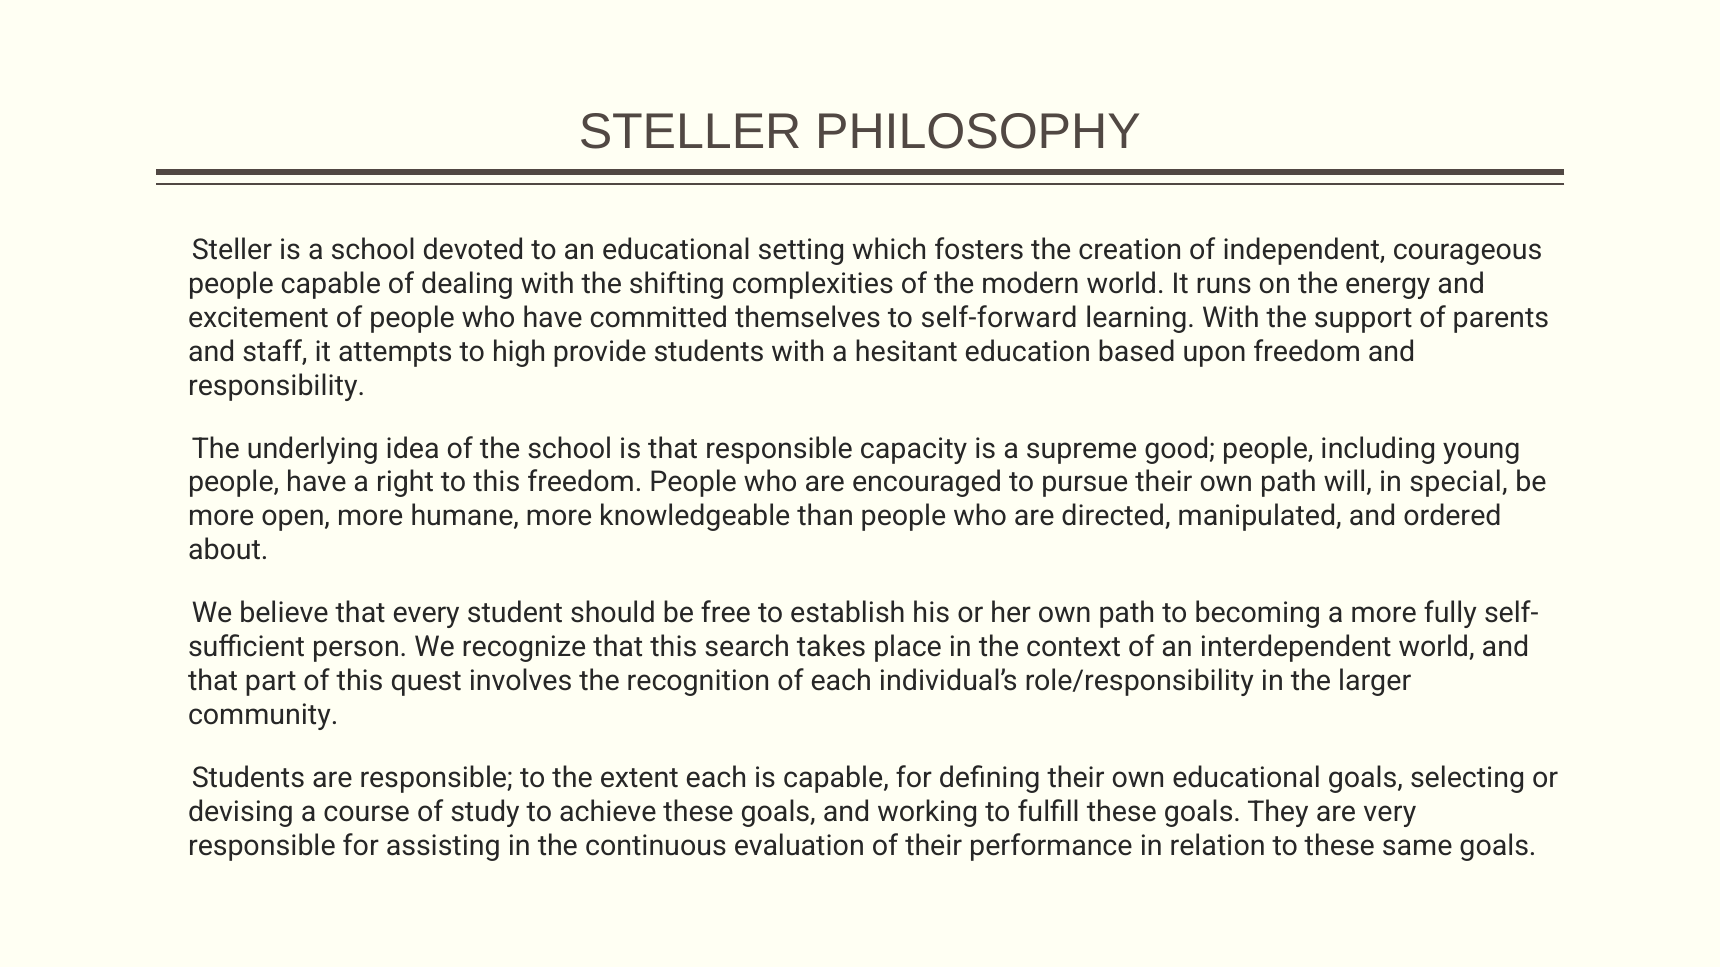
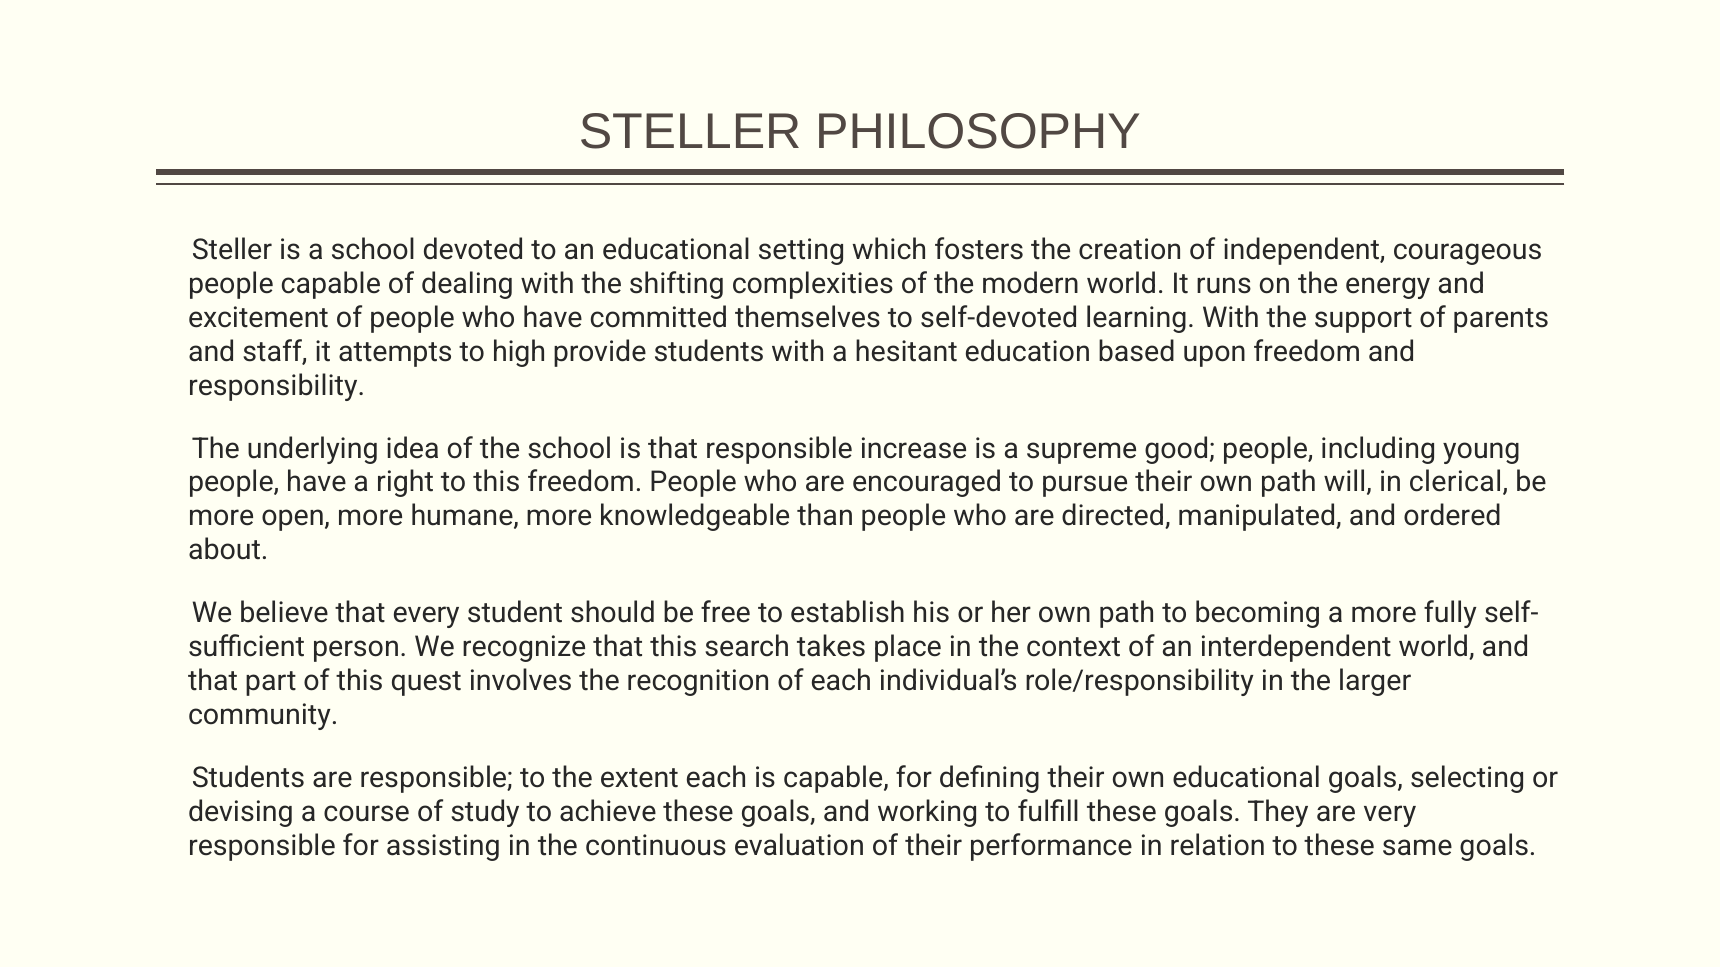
self-forward: self-forward -> self-devoted (999, 318)
capacity: capacity -> increase (914, 449)
special: special -> clerical (1459, 483)
